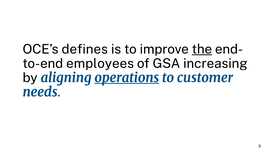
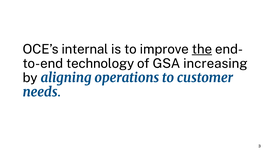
defines: defines -> internal (85, 49)
employees: employees -> technology (100, 63)
operations underline: present -> none (127, 77)
